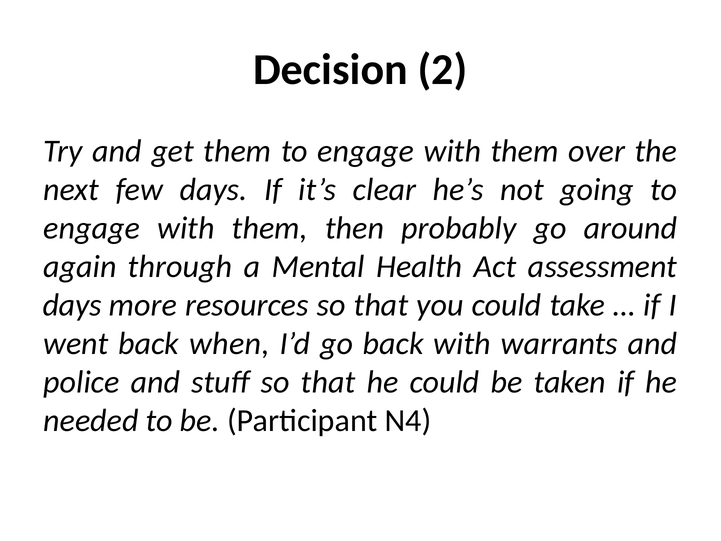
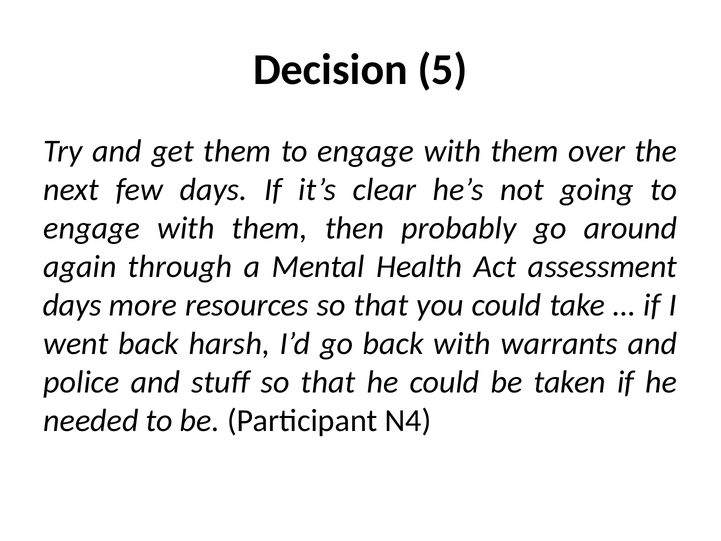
2: 2 -> 5 (443, 70)
when: when -> harsh (229, 344)
